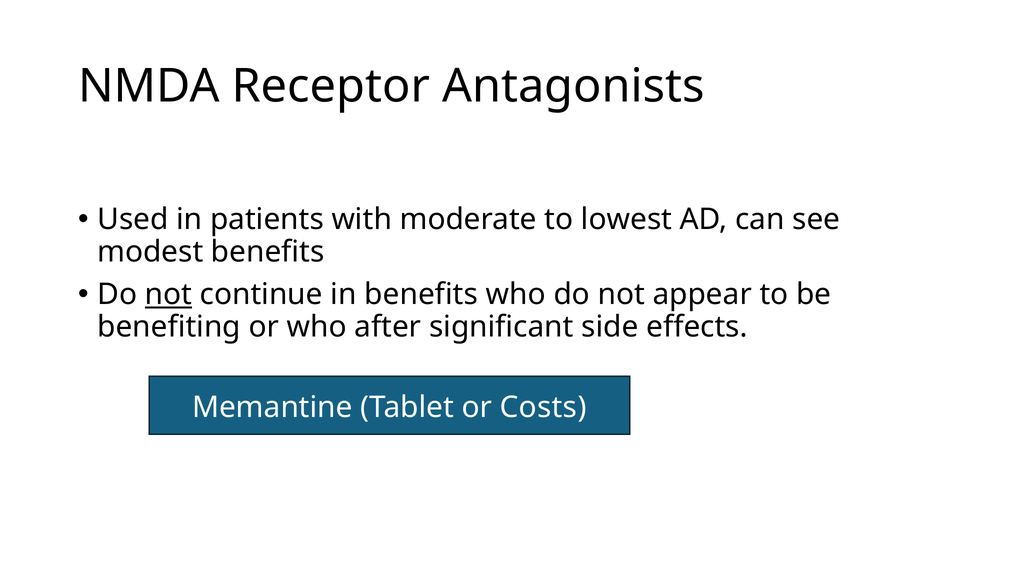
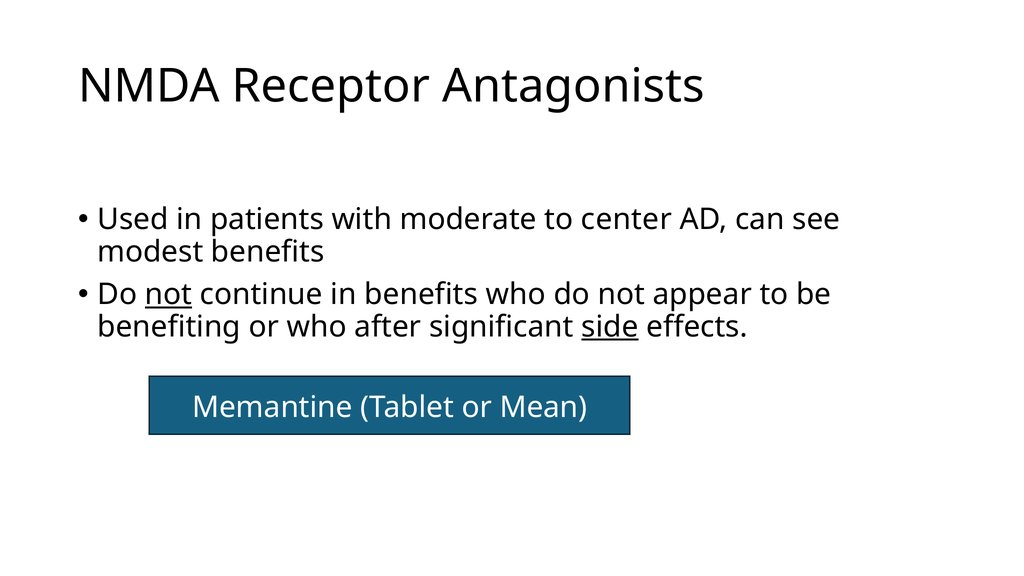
lowest: lowest -> center (626, 220)
side underline: none -> present (610, 327)
Costs: Costs -> Mean (543, 407)
